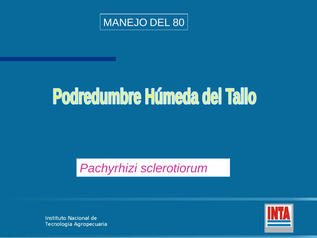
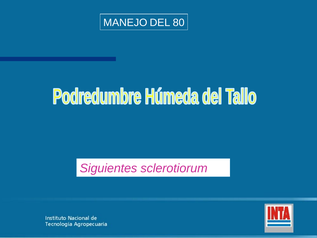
Pachyrhizi: Pachyrhizi -> Siguientes (108, 168)
